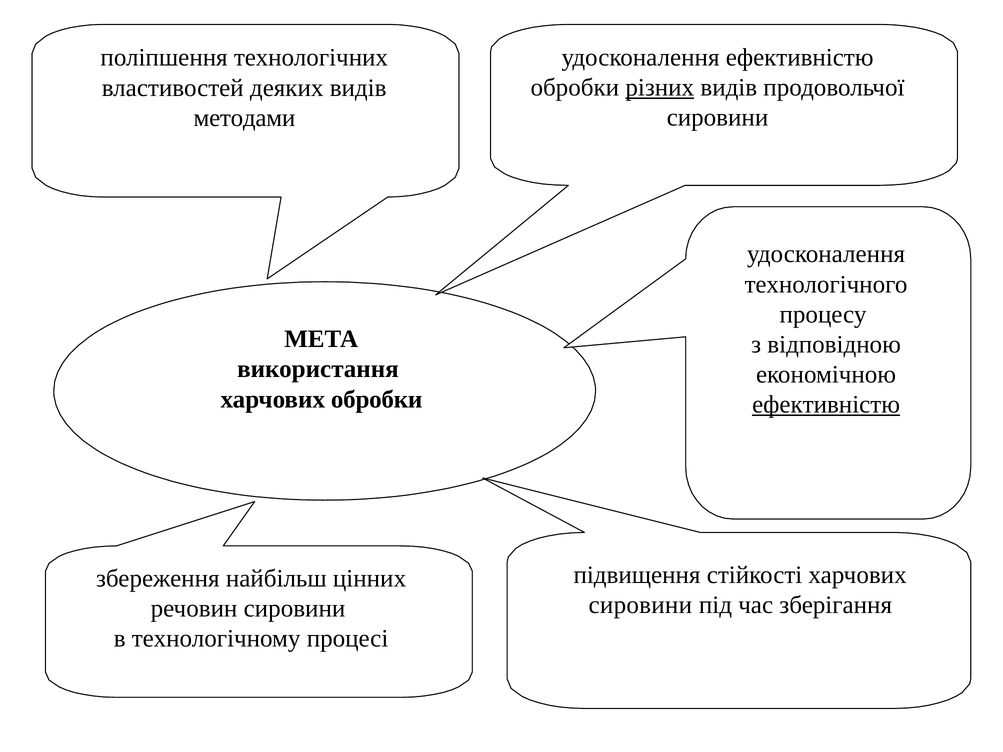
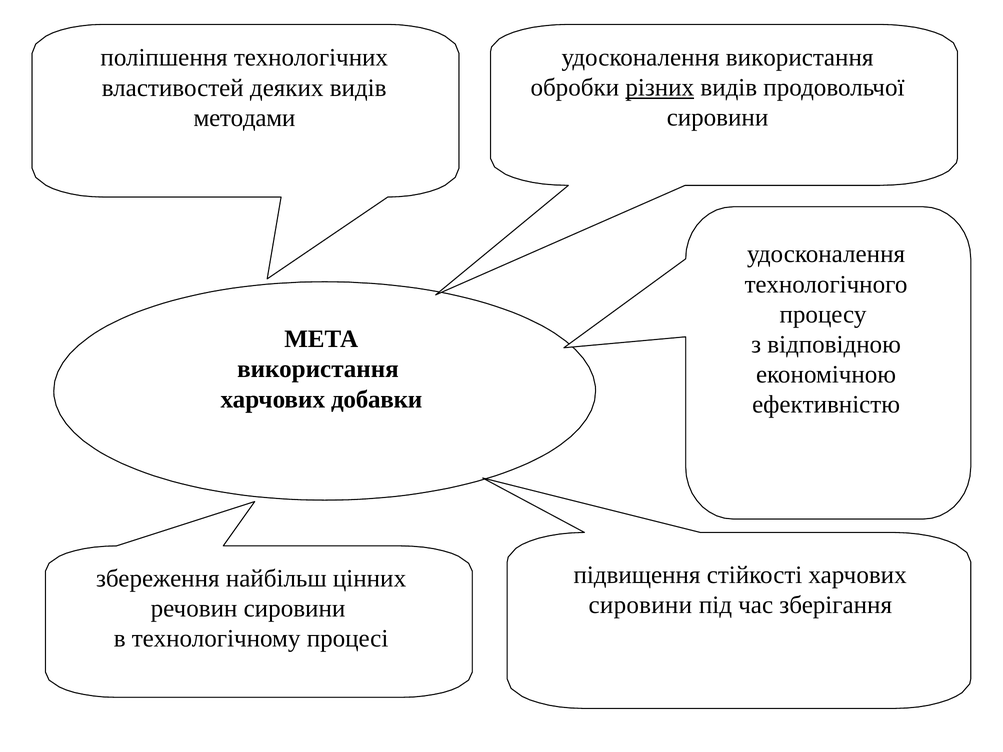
удосконалення ефективністю: ефективністю -> використання (800, 57)
харчових обробки: обробки -> добавки (377, 399)
ефективністю underline: present -> none (826, 405)
